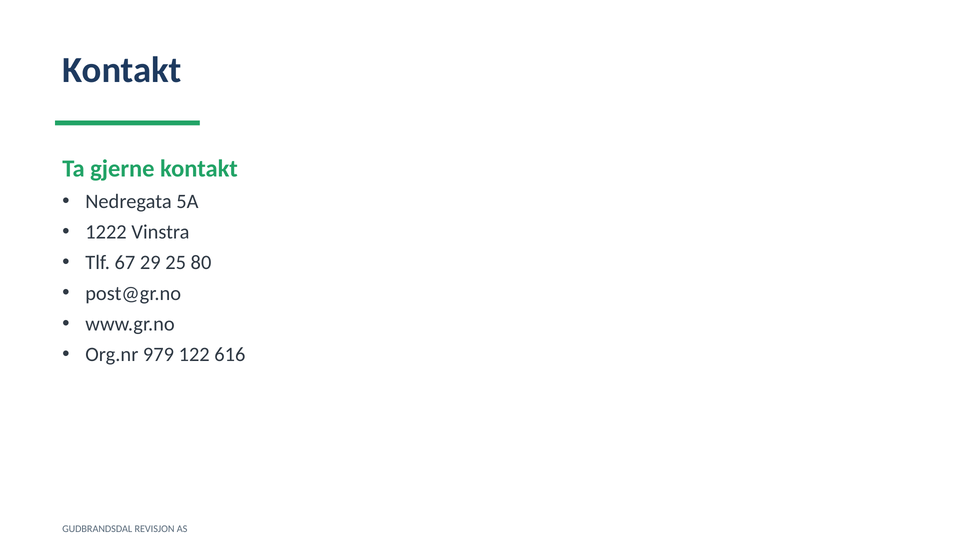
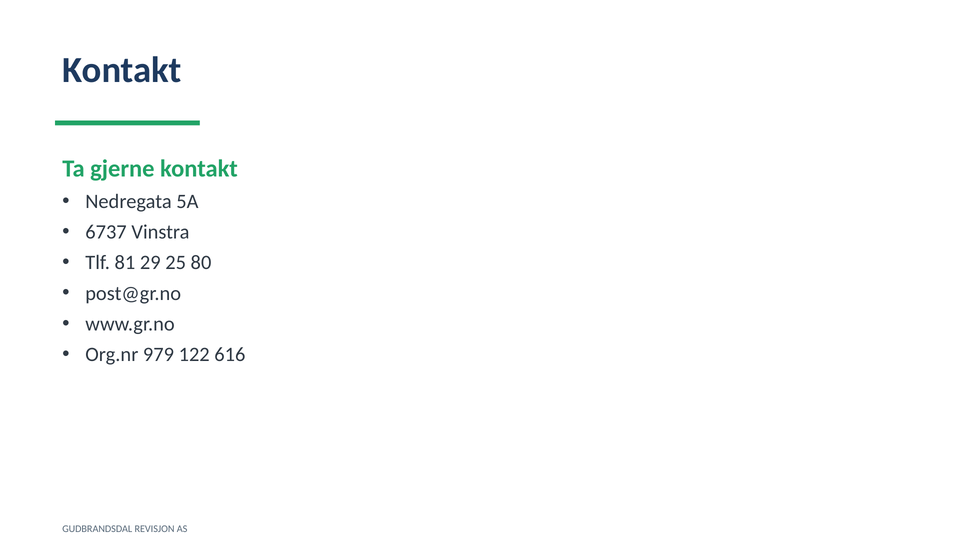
1222: 1222 -> 6737 (106, 232)
67: 67 -> 81 (125, 263)
